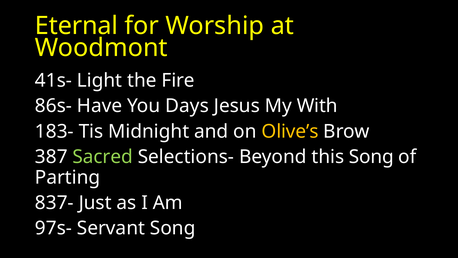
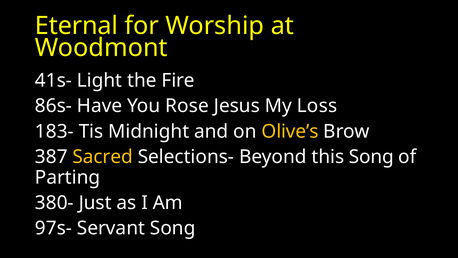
Days: Days -> Rose (187, 106)
With: With -> Loss (317, 106)
Sacred colour: light green -> yellow (103, 157)
837-: 837- -> 380- (54, 203)
